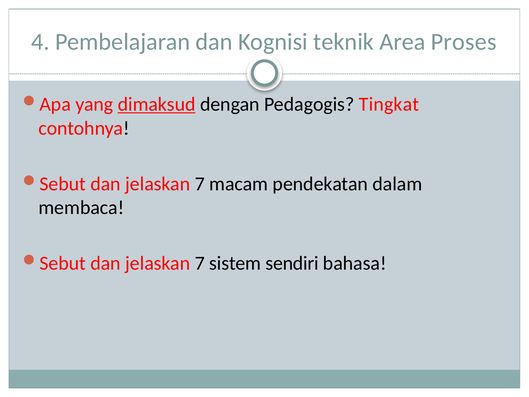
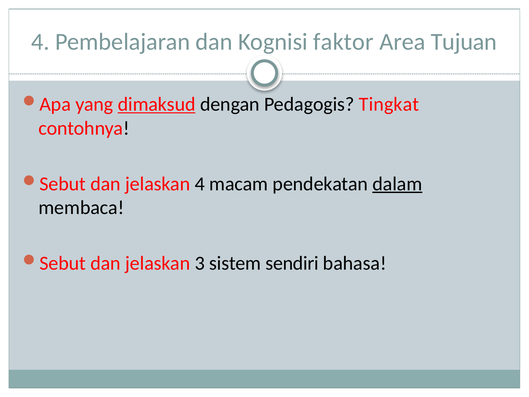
teknik: teknik -> faktor (343, 42)
Proses: Proses -> Tujuan (464, 42)
7: 7 -> 4 (200, 184)
dalam underline: none -> present (397, 184)
7: 7 -> 3 (200, 263)
